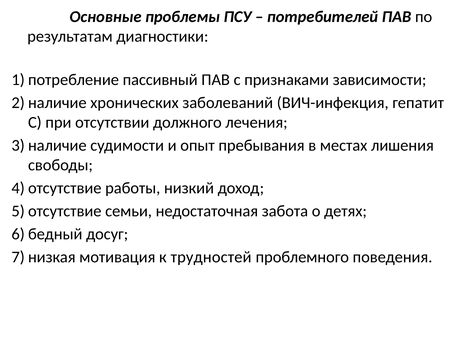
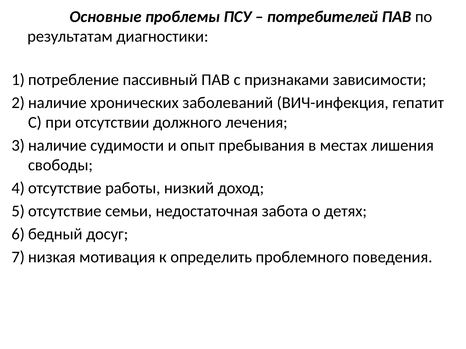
трудностей: трудностей -> определить (211, 257)
